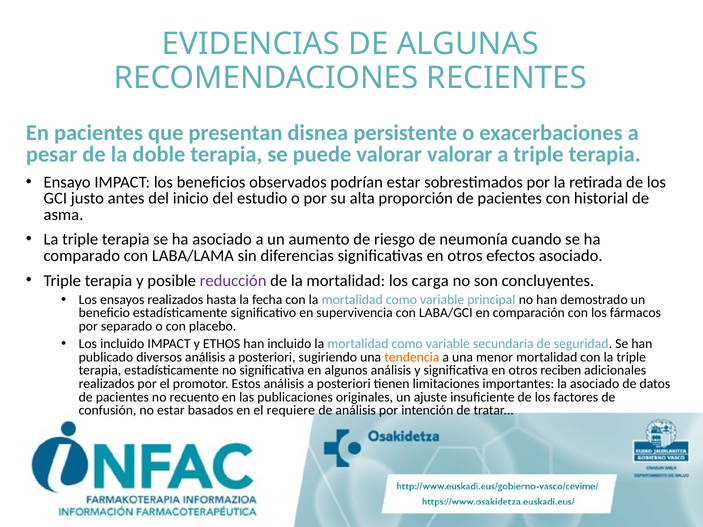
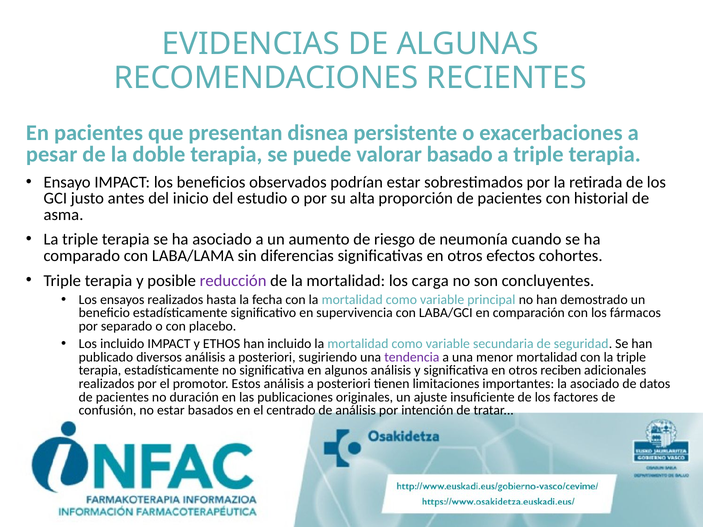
valorar valorar: valorar -> basado (460, 154)
efectos asociado: asociado -> cohortes (571, 256)
tendencia colour: orange -> purple (412, 357)
recuento: recuento -> duración (194, 397)
requiere: requiere -> centrado (291, 411)
